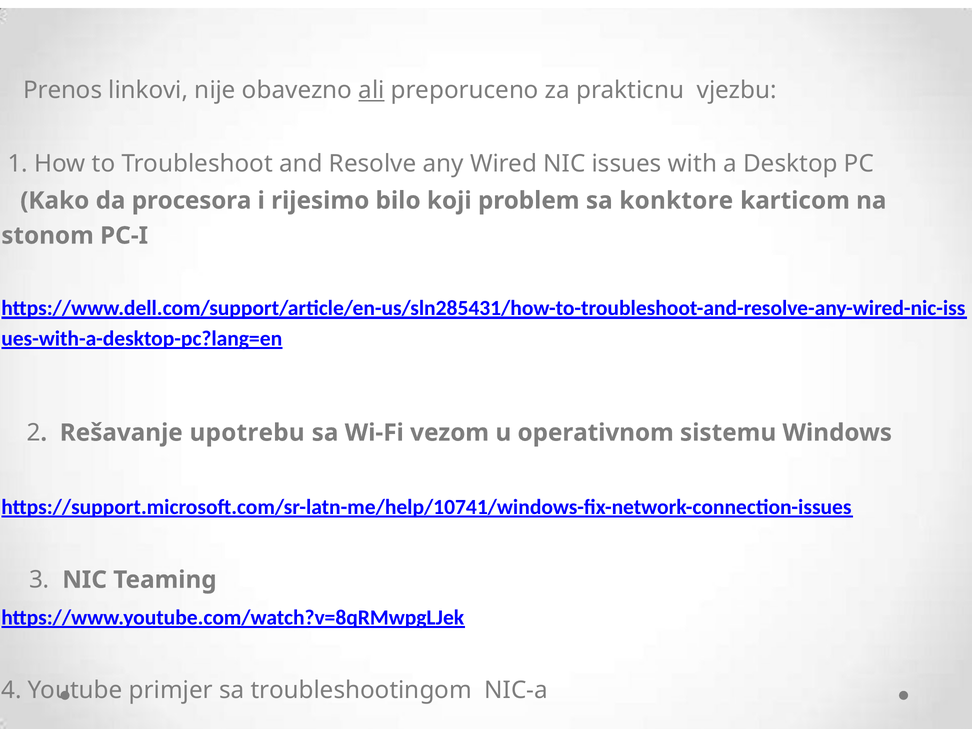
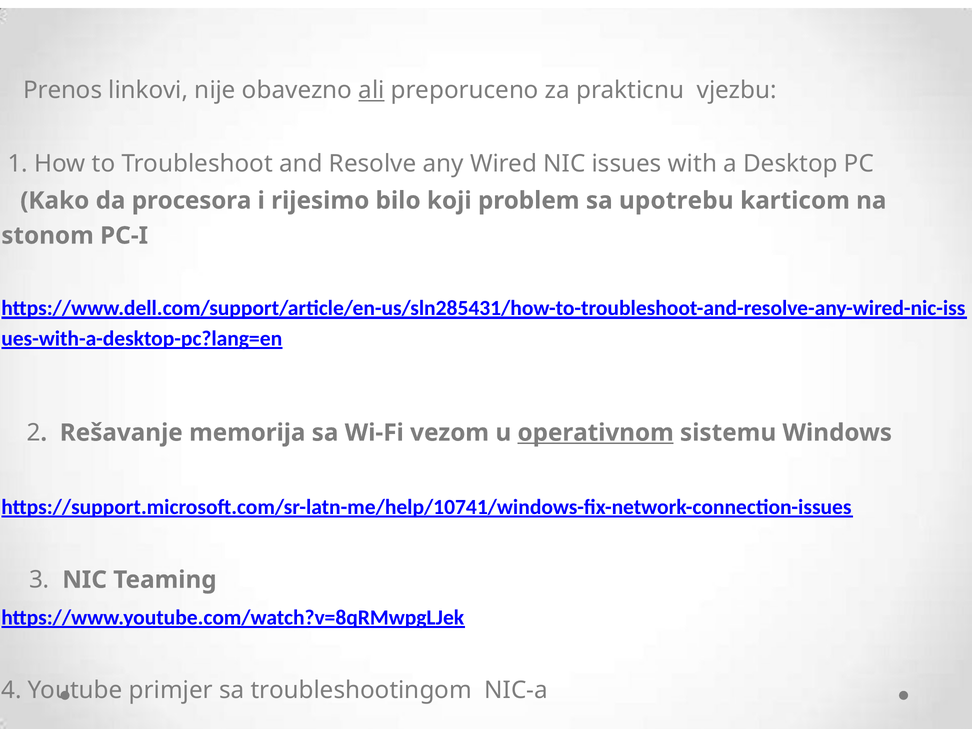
konktore: konktore -> upotrebu (676, 201)
upotrebu: upotrebu -> memorija (247, 433)
operativnom underline: none -> present (596, 433)
